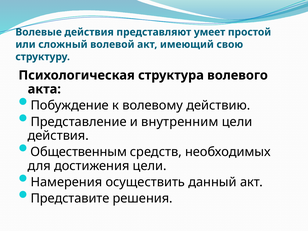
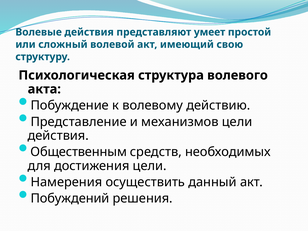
внутренним: внутренним -> механизмов (180, 122)
Представите: Представите -> Побуждений (70, 198)
